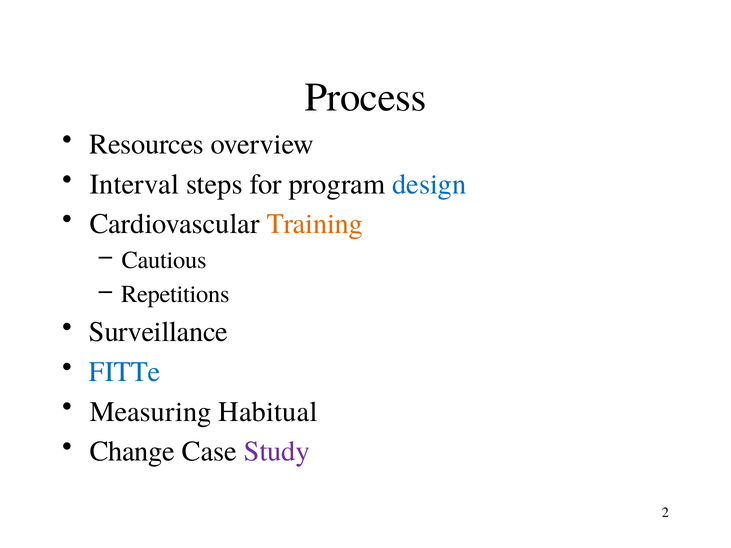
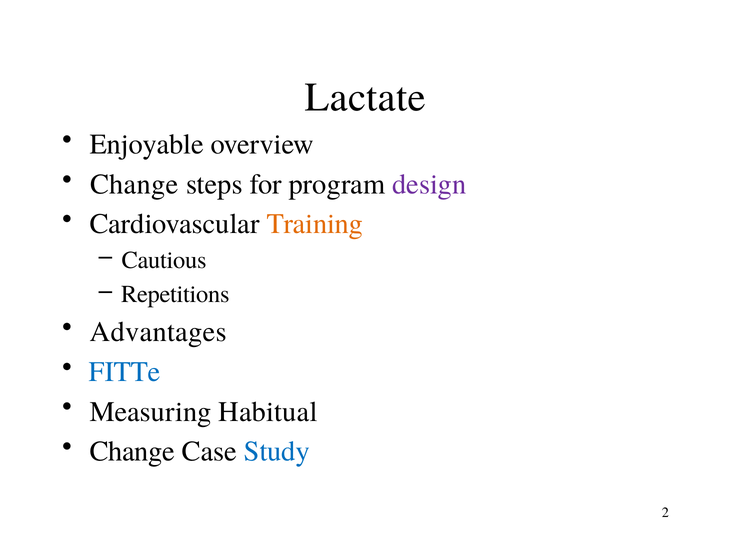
Process: Process -> Lactate (365, 97)
Resources: Resources -> Enjoyable (147, 145)
Interval: Interval -> Change (134, 184)
design colour: blue -> purple (429, 184)
Surveillance: Surveillance -> Advantages (158, 332)
Study colour: purple -> blue (277, 452)
